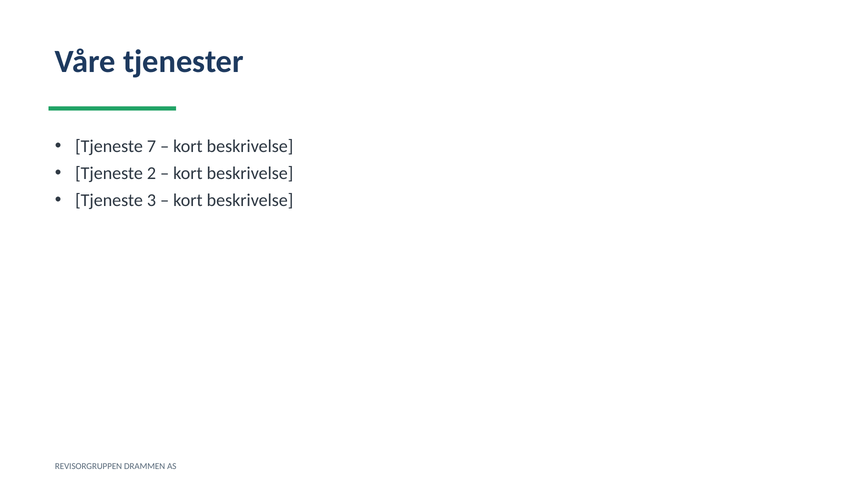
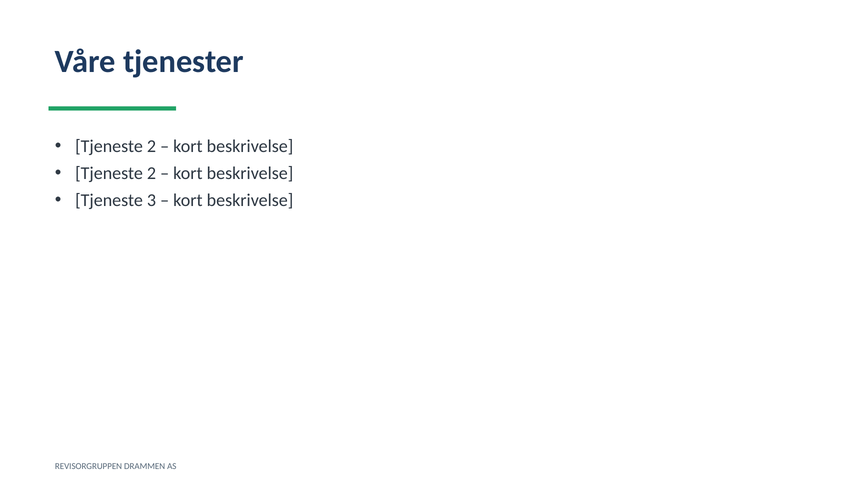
7: 7 -> 2 (151, 146)
